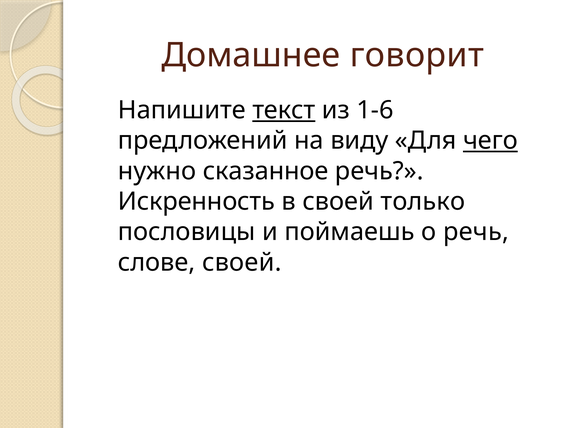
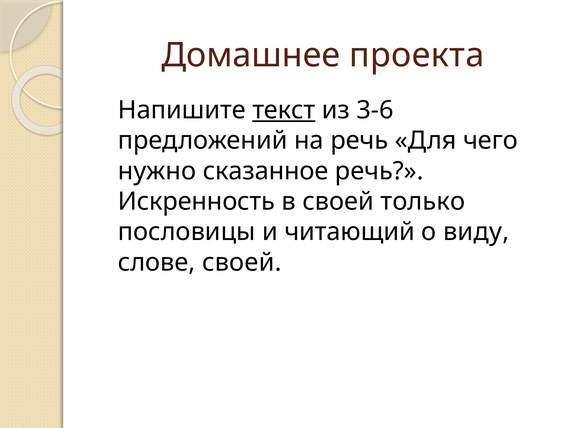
говорит: говорит -> проекта (417, 55)
1-6: 1-6 -> 3-6 (375, 110)
на виду: виду -> речь (359, 140)
чего underline: present -> none (490, 140)
поймаешь: поймаешь -> читающий (350, 232)
о речь: речь -> виду (476, 232)
